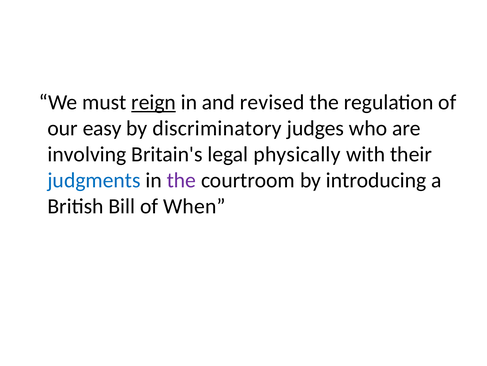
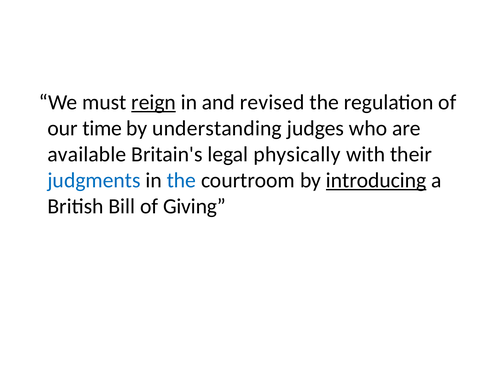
easy: easy -> time (102, 128)
discriminatory: discriminatory -> understanding (217, 128)
involving: involving -> available (87, 154)
the colour: purple -> blue (181, 180)
introducing underline: none -> present (376, 180)
When: When -> Giving (195, 206)
